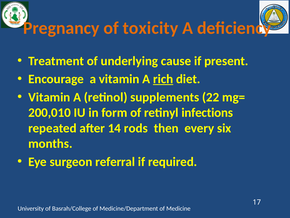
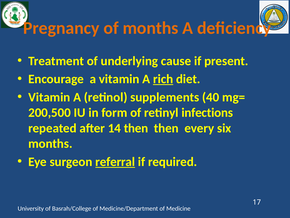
of toxicity: toxicity -> months (151, 28)
22: 22 -> 40 (211, 97)
200,010: 200,010 -> 200,500 (50, 112)
14 rods: rods -> then (136, 128)
referral underline: none -> present (115, 161)
